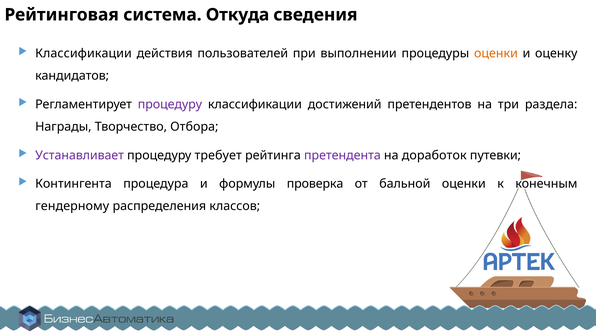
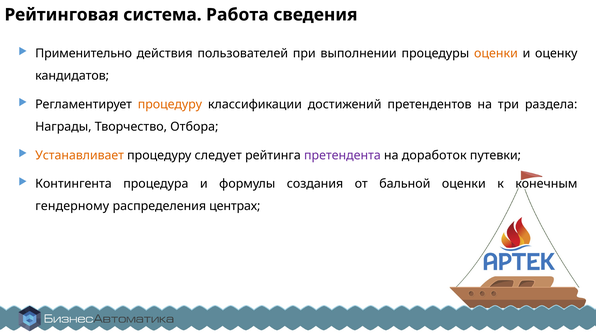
Откуда: Откуда -> Работа (237, 15)
Классификации: Классификации -> Применительно (84, 53)
процедуру colour: purple -> orange (170, 104)
Устанавливает colour: purple -> orange (80, 155)
требует: требует -> следует (218, 155)
проверка: проверка -> создания (315, 184)
классов: классов -> центрах (235, 206)
